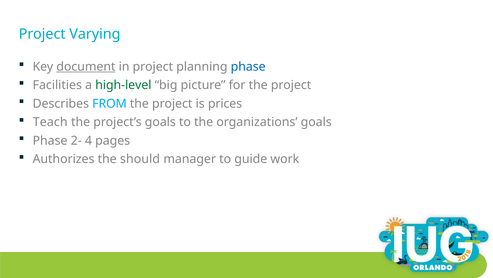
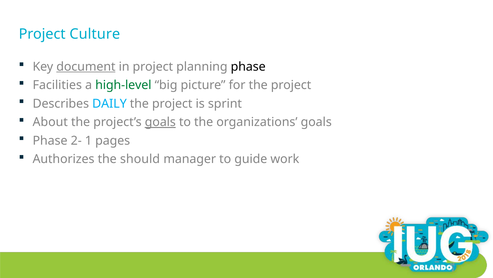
Varying: Varying -> Culture (95, 34)
phase colour: blue -> black (248, 67)
FROM: FROM -> DAILY (109, 103)
prices: prices -> sprint (225, 103)
Teach: Teach -> About (50, 122)
goals underline: none -> present (160, 122)
4: 4 -> 1 (88, 140)
